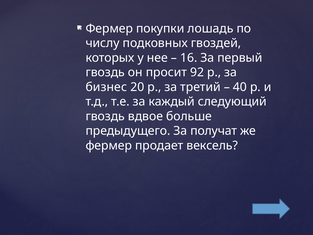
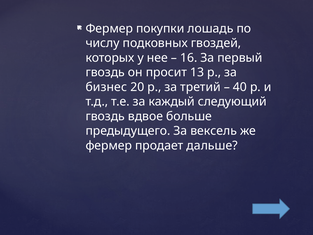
92: 92 -> 13 (197, 72)
получат: получат -> вексель (214, 131)
вексель: вексель -> дальше (212, 145)
